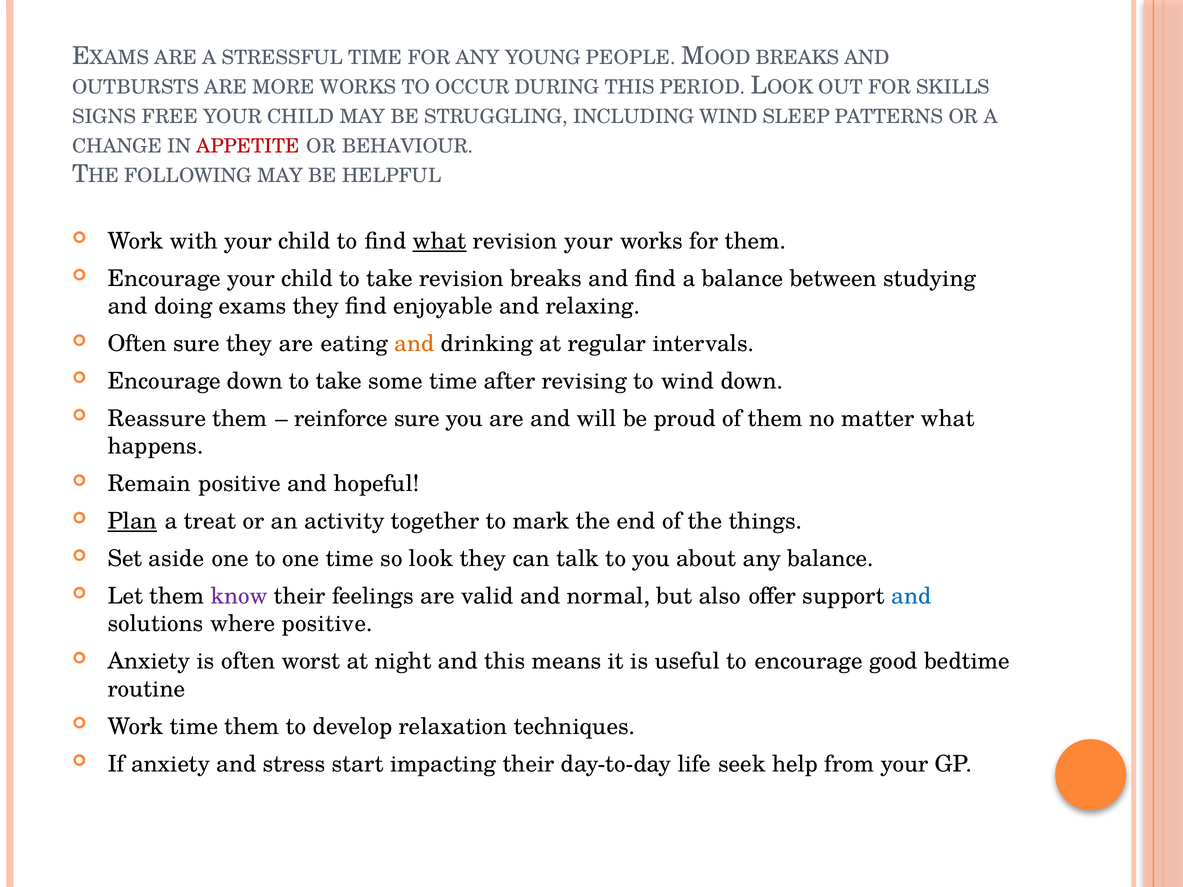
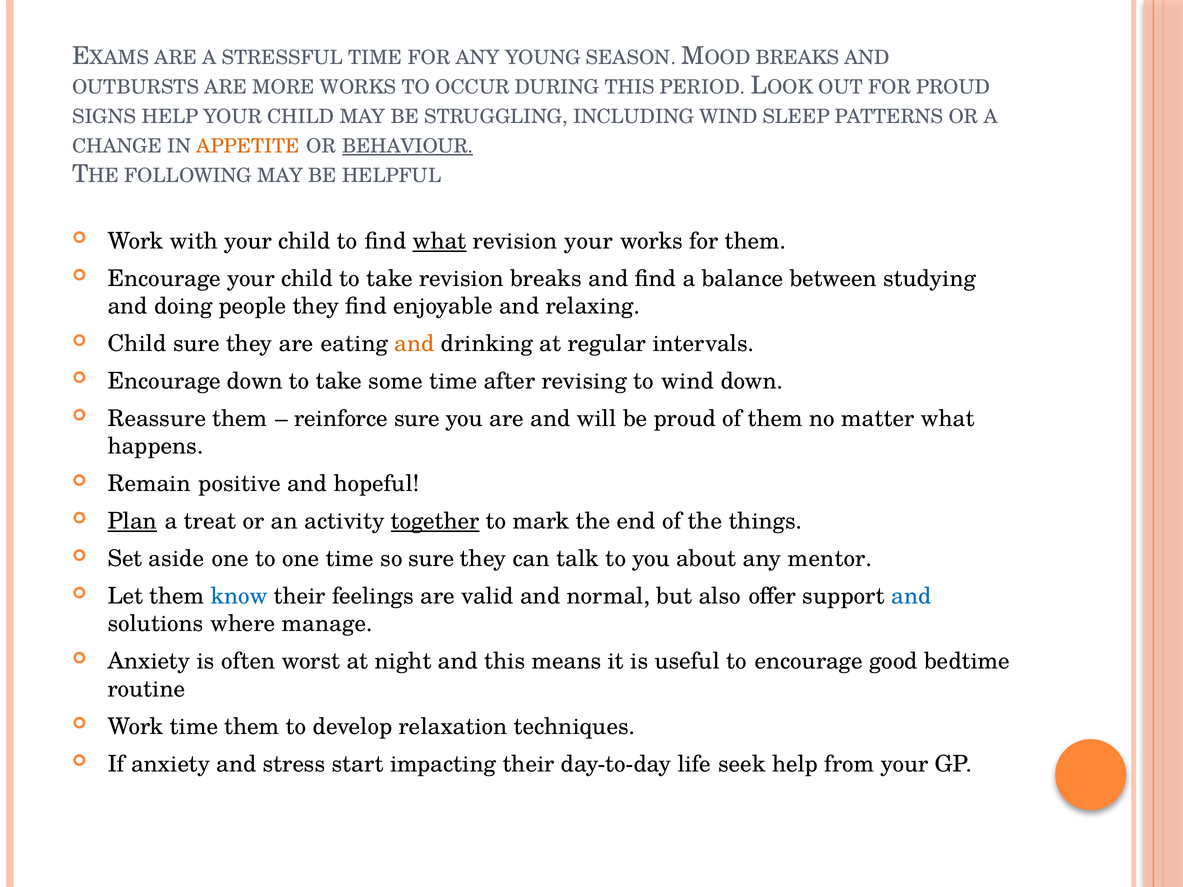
PEOPLE: PEOPLE -> SEASON (631, 58)
FOR SKILLS: SKILLS -> PROUD (953, 87)
SIGNS FREE: FREE -> HELP (170, 117)
APPETITE colour: red -> orange (248, 146)
BEHAVIOUR underline: none -> present (408, 146)
doing exams: exams -> people (253, 306)
Often: Often -> Child (137, 344)
together underline: none -> present (435, 521)
so look: look -> sure (431, 559)
any balance: balance -> mentor (830, 559)
know colour: purple -> blue (239, 596)
where positive: positive -> manage (327, 624)
